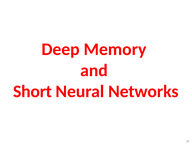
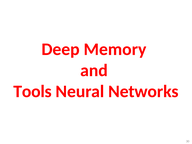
Short: Short -> Tools (32, 91)
